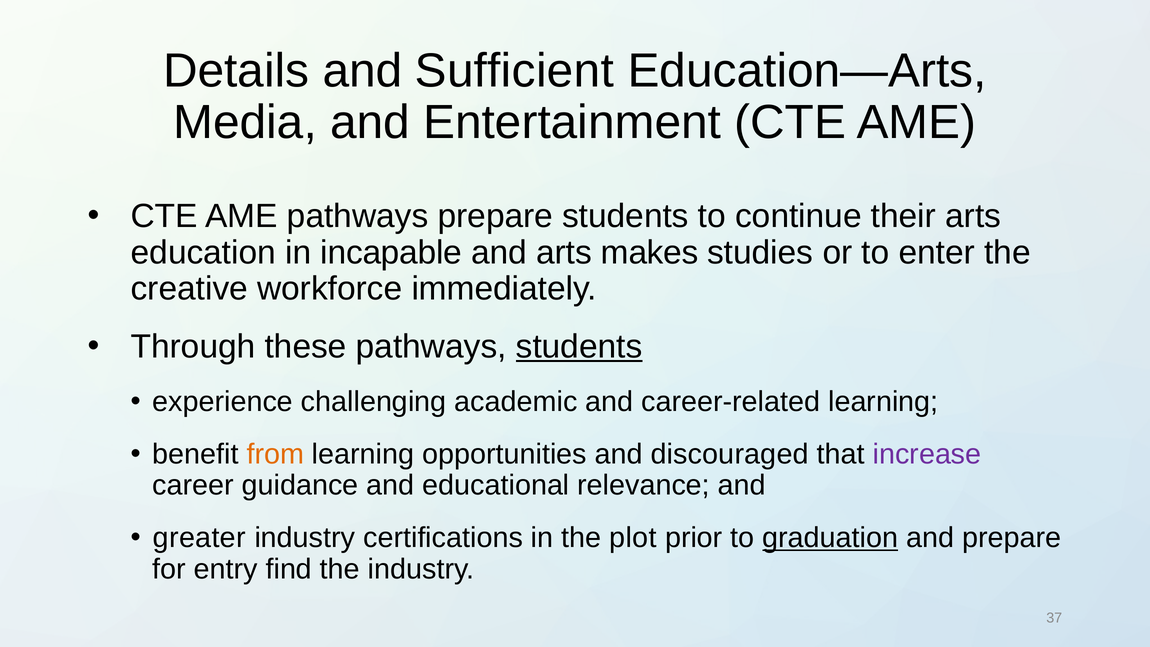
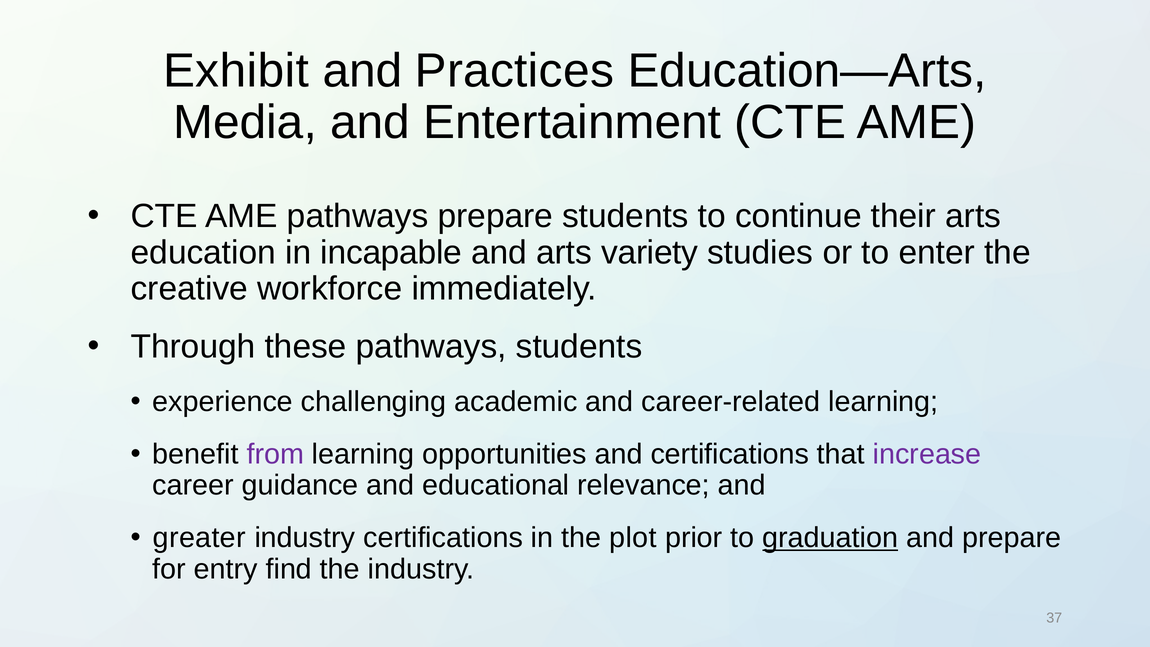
Details: Details -> Exhibit (236, 71)
Sufficient: Sufficient -> Practices (514, 71)
makes: makes -> variety (650, 252)
students underline: present -> none (579, 346)
from colour: orange -> purple (275, 454)
and discouraged: discouraged -> certifications (730, 454)
